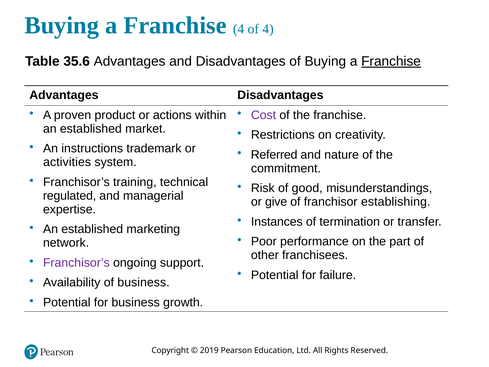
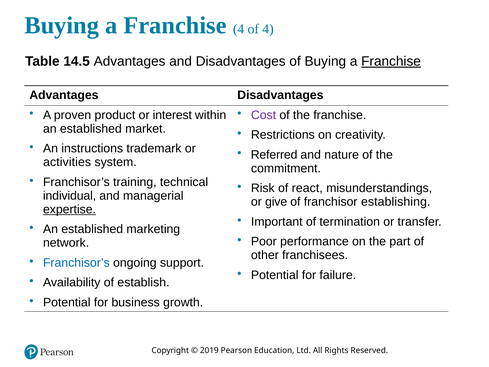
35.6: 35.6 -> 14.5 (77, 61)
actions: actions -> interest (172, 115)
good: good -> react (307, 188)
regulated: regulated -> individual (70, 196)
expertise underline: none -> present (69, 209)
Instances: Instances -> Important (277, 222)
Franchisor’s colour: purple -> blue (76, 263)
of business: business -> establish (143, 282)
